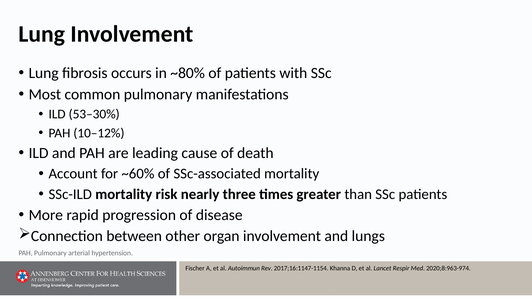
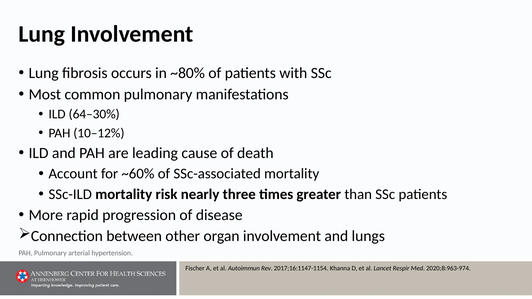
53–30%: 53–30% -> 64–30% (94, 114)
